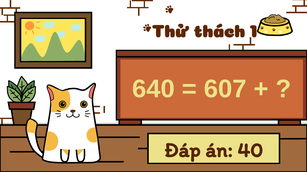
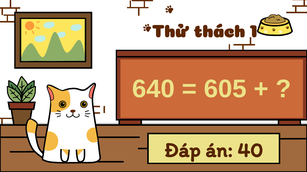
607: 607 -> 605 (225, 89)
